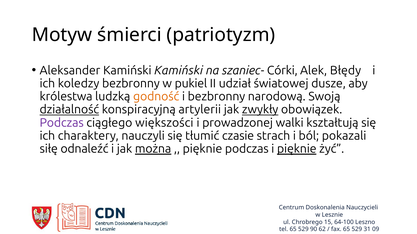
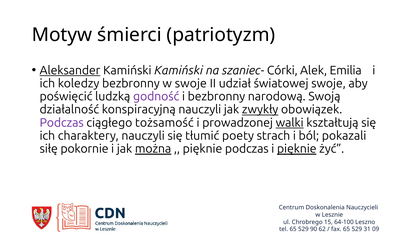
Aleksander underline: none -> present (70, 71)
Błędy: Błędy -> Emilia (346, 71)
w pukiel: pukiel -> swoje (191, 84)
światowej dusze: dusze -> swoje (328, 84)
królestwa: królestwa -> poświęcić (66, 97)
godność colour: orange -> purple (156, 97)
działalność underline: present -> none (69, 110)
konspiracyjną artylerii: artylerii -> nauczyli (200, 110)
większości: większości -> tożsamość (164, 123)
walki underline: none -> present (290, 123)
czasie: czasie -> poety (238, 136)
odnaleźć: odnaleźć -> pokornie (84, 149)
